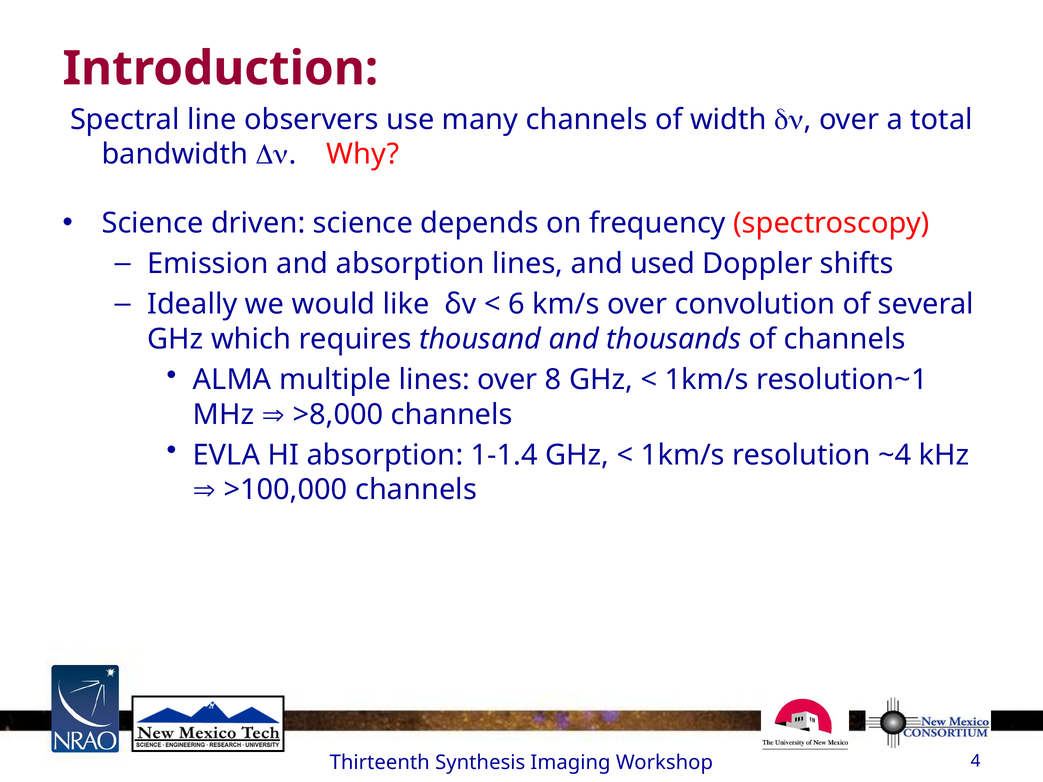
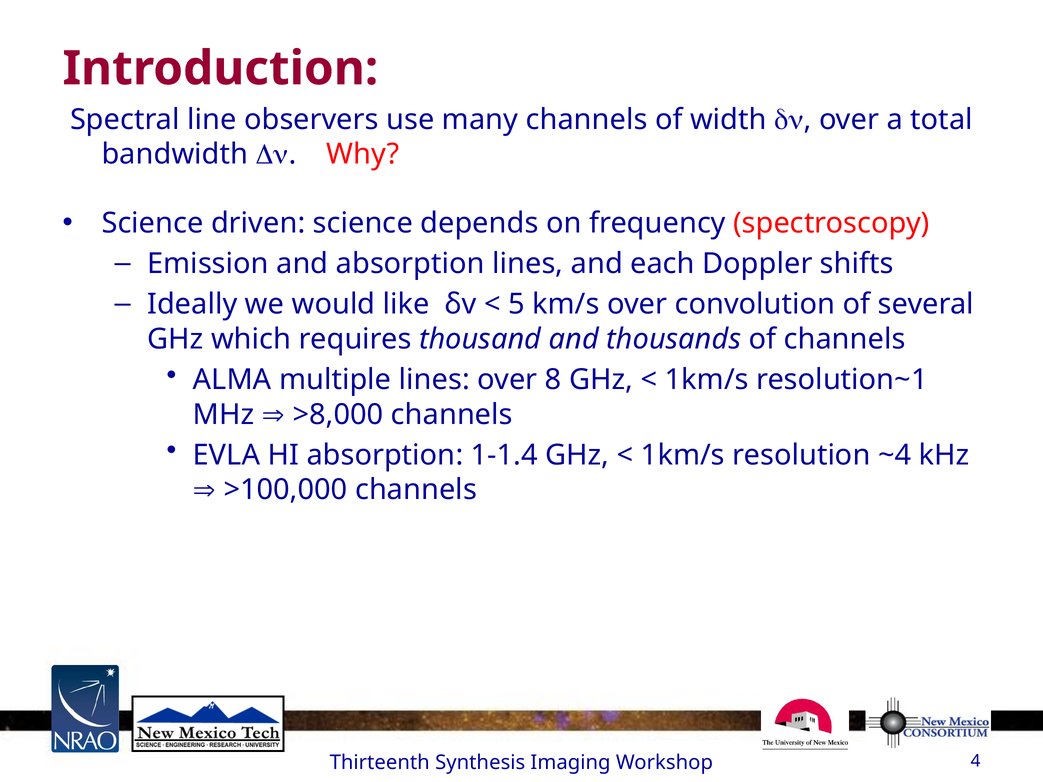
used: used -> each (663, 264)
6: 6 -> 5 (517, 304)
